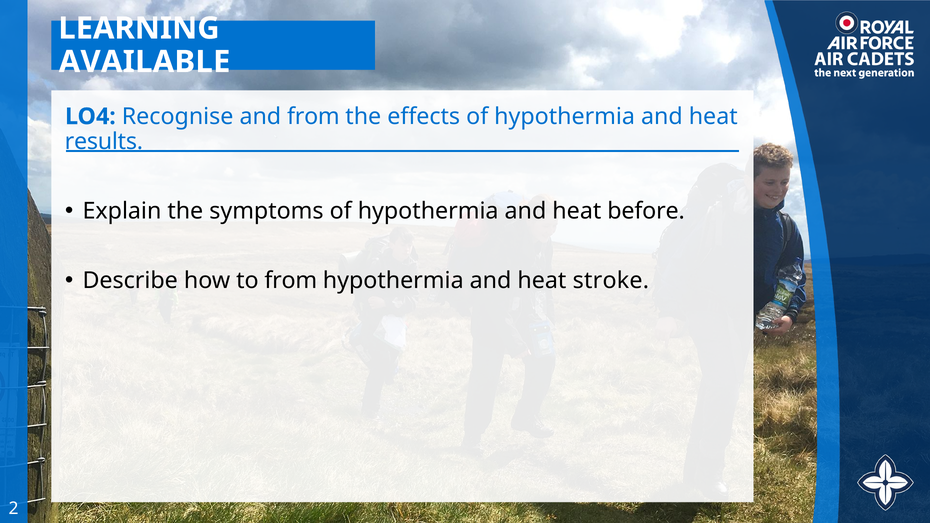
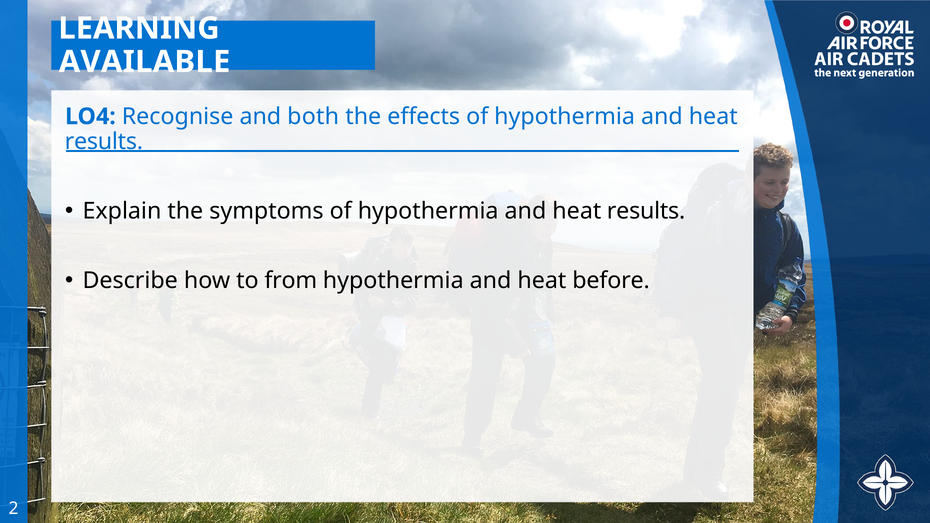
and from: from -> both (313, 117)
before: before -> results (646, 211)
stroke: stroke -> before (611, 281)
